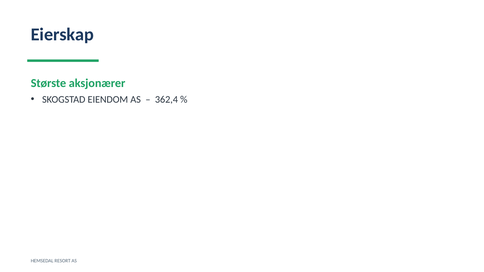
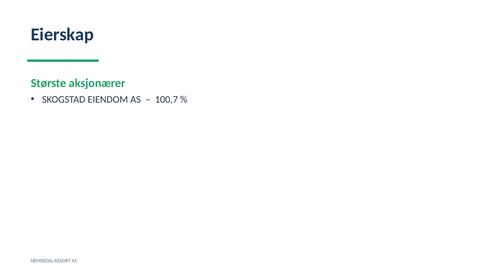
362,4: 362,4 -> 100,7 (166, 100)
